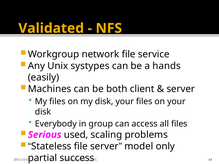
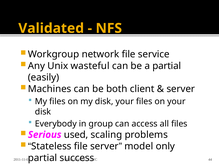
systypes: systypes -> wasteful (90, 66)
a hands: hands -> partial (167, 66)
